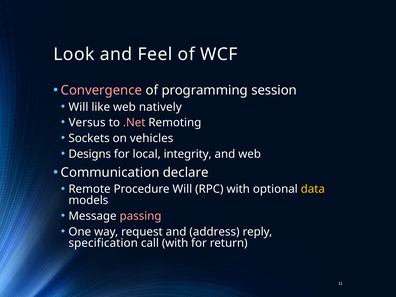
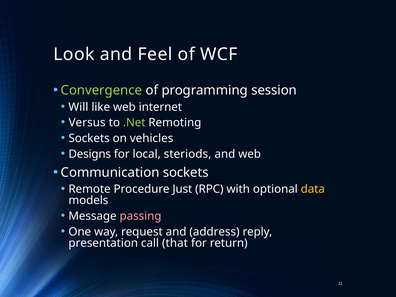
Convergence colour: pink -> light green (101, 90)
natively: natively -> internet (160, 107)
.Net colour: pink -> light green (134, 123)
integrity: integrity -> steriods (188, 154)
Communication declare: declare -> sockets (186, 173)
Procedure Will: Will -> Just (182, 189)
specification: specification -> presentation (103, 243)
call with: with -> that (175, 243)
